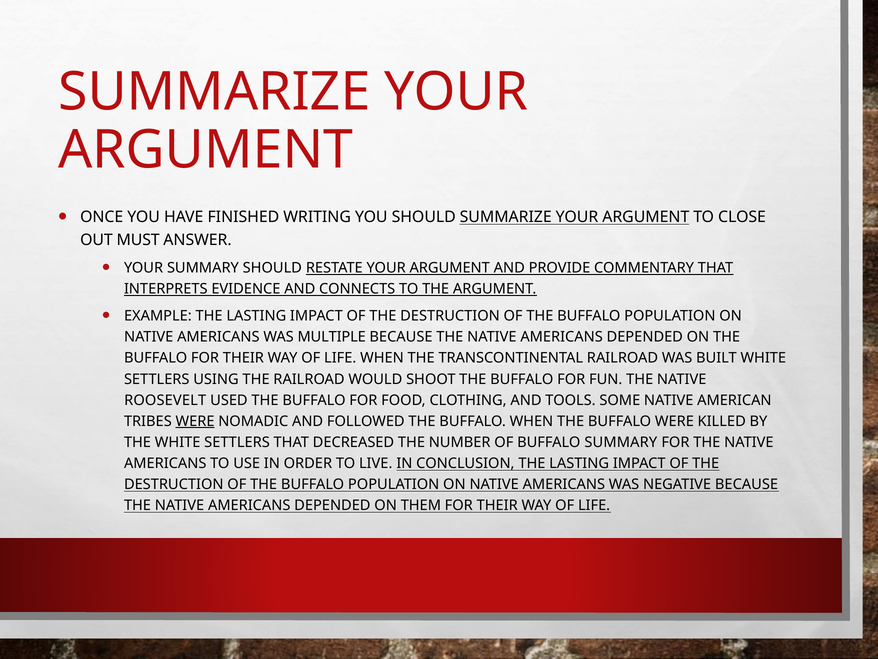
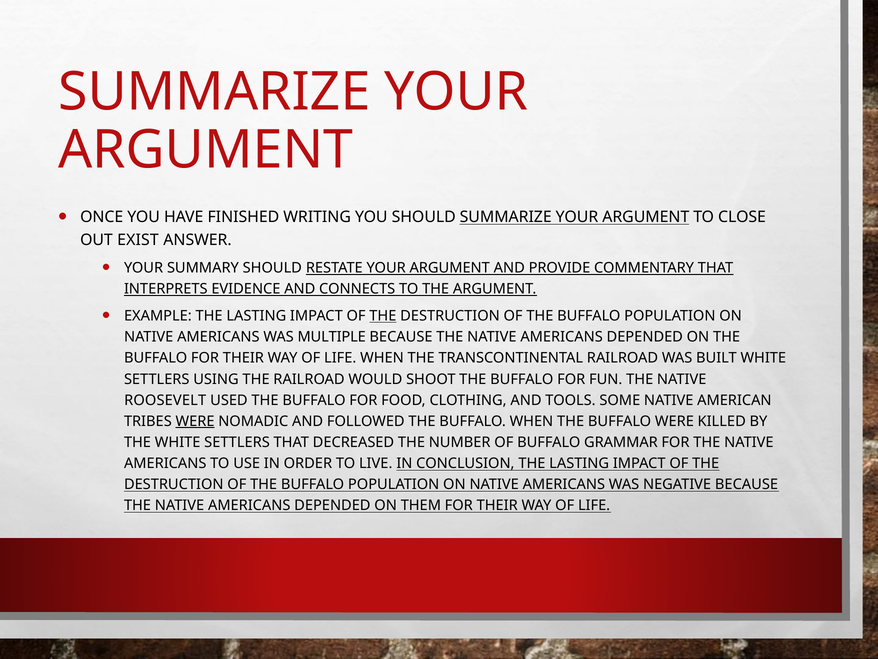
MUST: MUST -> EXIST (138, 240)
THE underline: none -> present (383, 316)
BUFFALO SUMMARY: SUMMARY -> GRAMMAR (621, 442)
